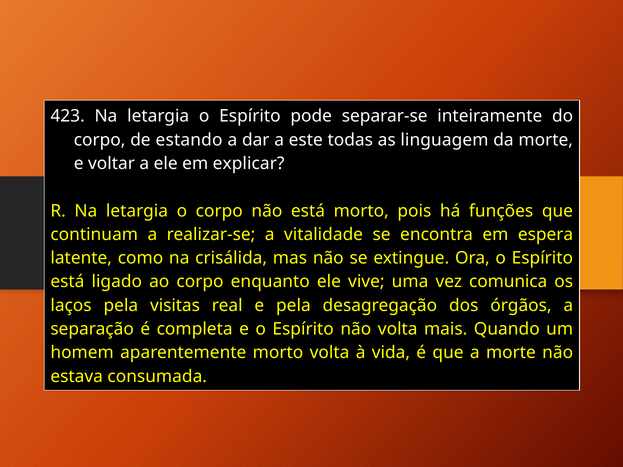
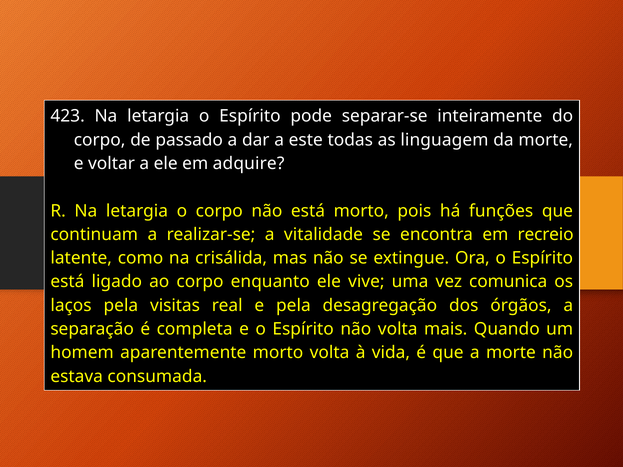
estando: estando -> passado (189, 140)
explicar: explicar -> adquire (249, 164)
espera: espera -> recreio (546, 235)
